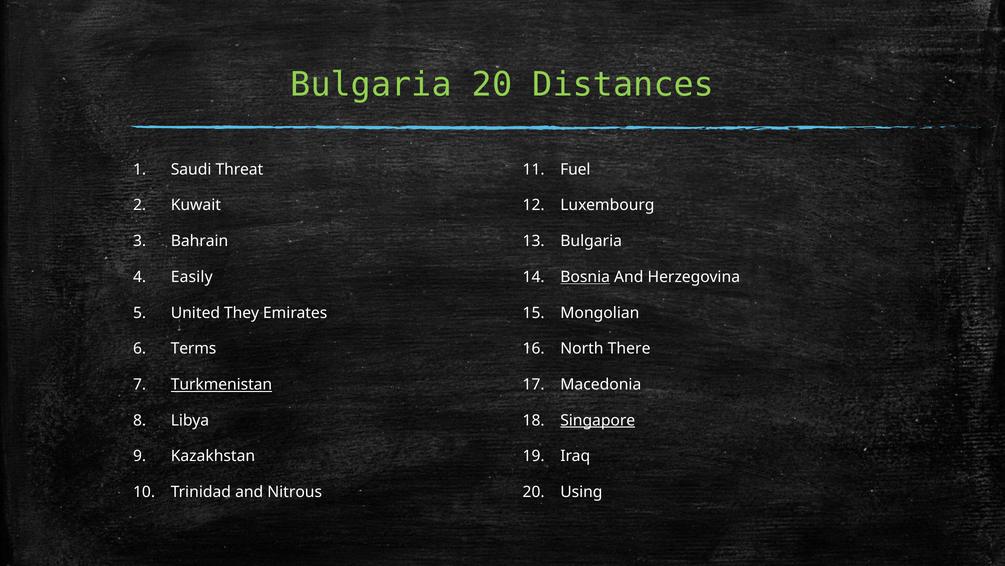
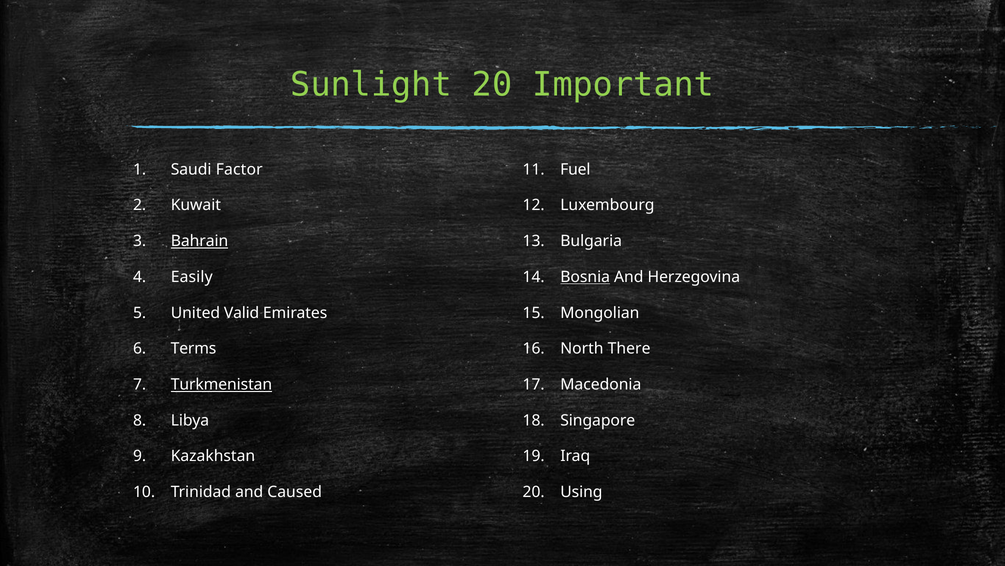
Bulgaria: Bulgaria -> Sunlight (371, 85)
Distances: Distances -> Important (623, 85)
Threat: Threat -> Factor (239, 169)
Bahrain underline: none -> present (200, 241)
They: They -> Valid (242, 313)
Singapore underline: present -> none (598, 420)
Nitrous: Nitrous -> Caused (295, 492)
